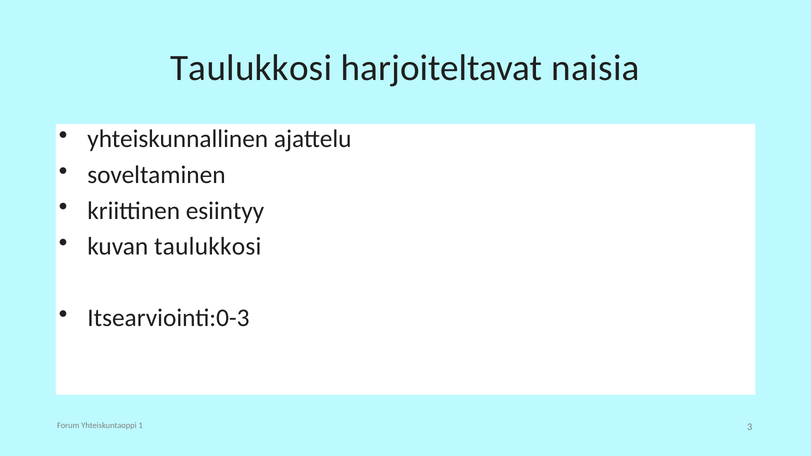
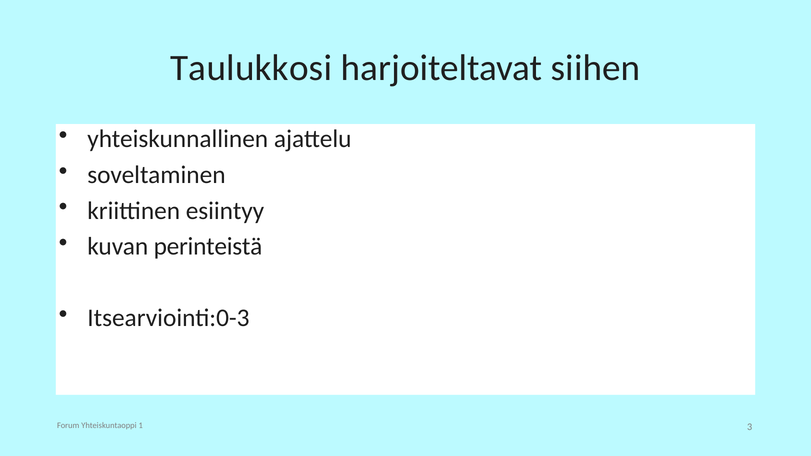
naisia: naisia -> siihen (596, 68)
kuvan taulukkosi: taulukkosi -> perinteistä (208, 247)
